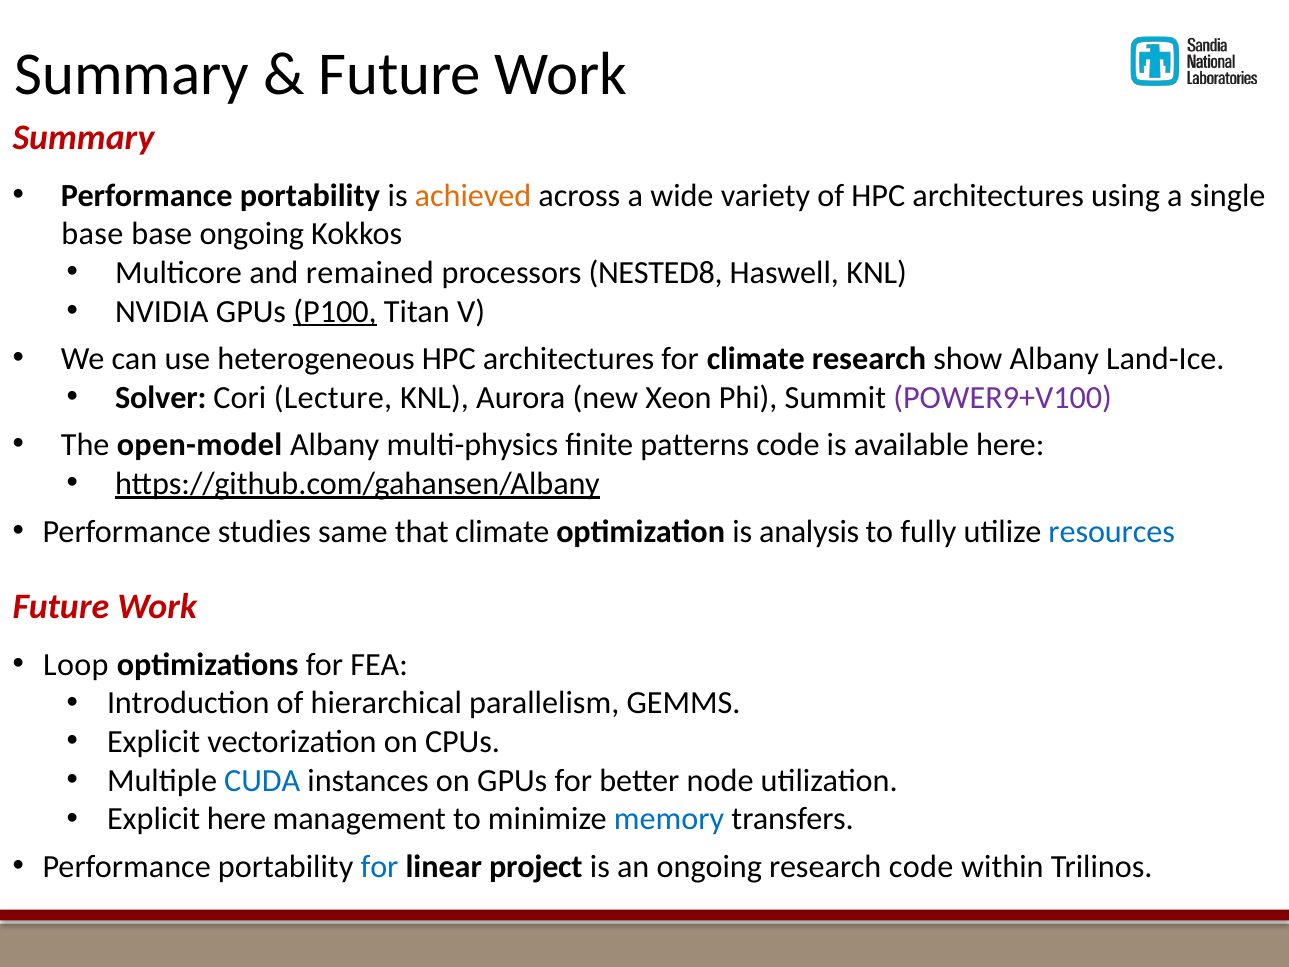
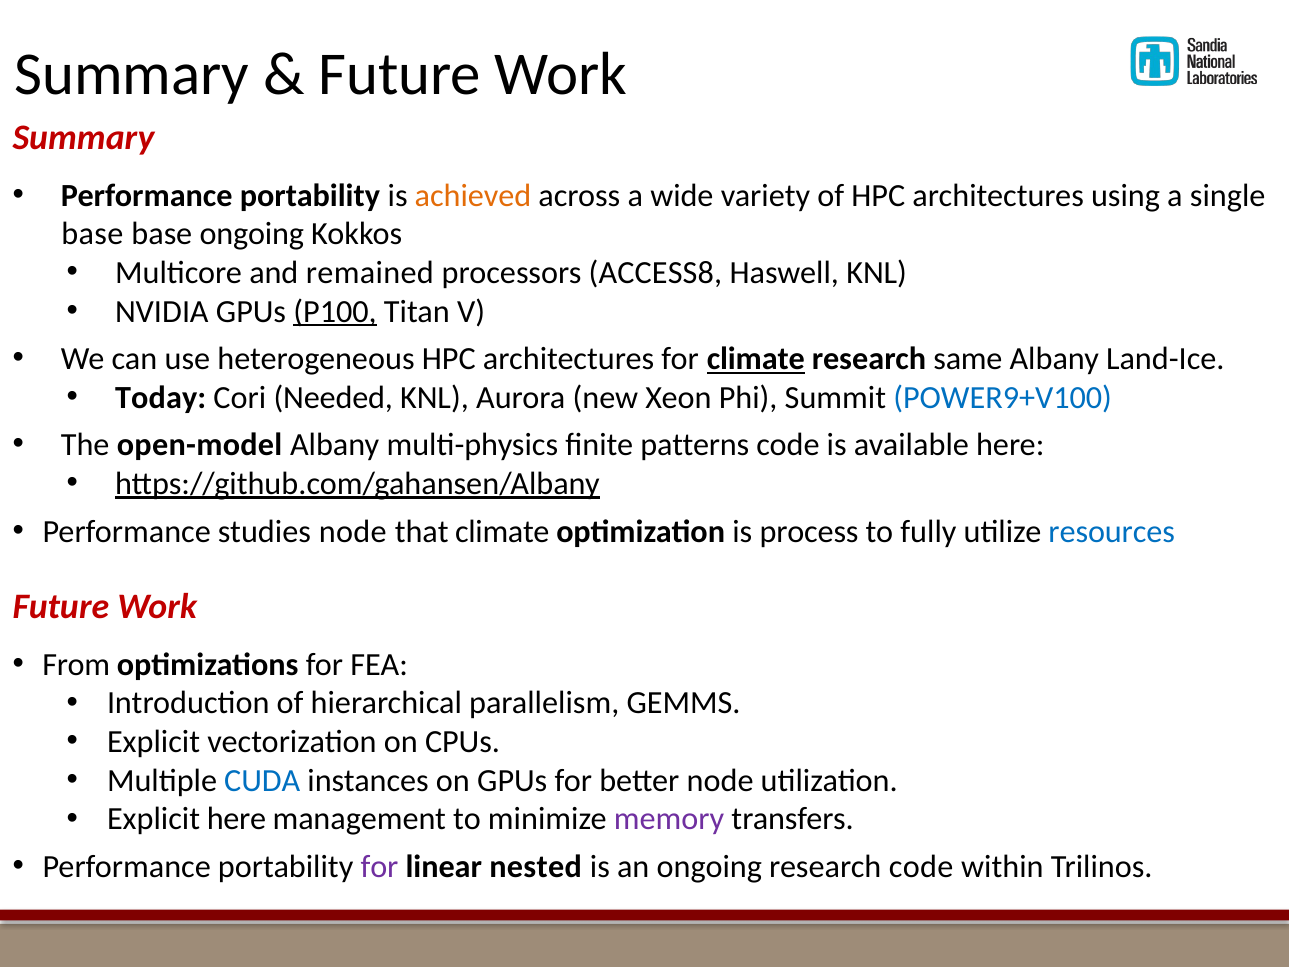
NESTED8: NESTED8 -> ACCESS8 (655, 273)
climate underline: none -> present (756, 359)
show: show -> same (968, 359)
Solver: Solver -> Today (161, 397)
Lecture: Lecture -> Needed (333, 397)
POWER9+V100 colour: purple -> blue (1003, 397)
studies same: same -> node (353, 531)
analysis: analysis -> process (809, 531)
Loop: Loop -> From (76, 664)
memory colour: blue -> purple (669, 819)
for colour: blue -> purple (379, 866)
project: project -> nested (536, 866)
